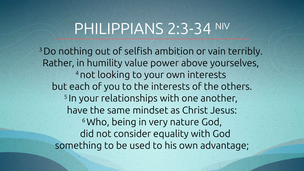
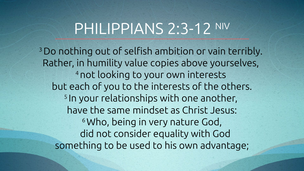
2:3-34: 2:3-34 -> 2:3-12 (189, 29)
power: power -> copies (165, 63)
